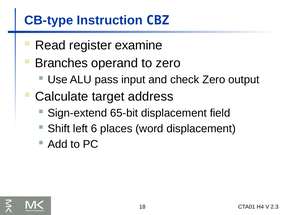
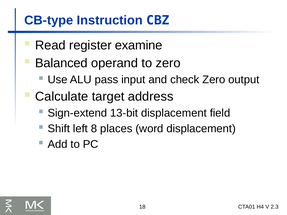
Branches: Branches -> Balanced (61, 63)
65-bit: 65-bit -> 13-bit (124, 113)
6: 6 -> 8 (94, 129)
